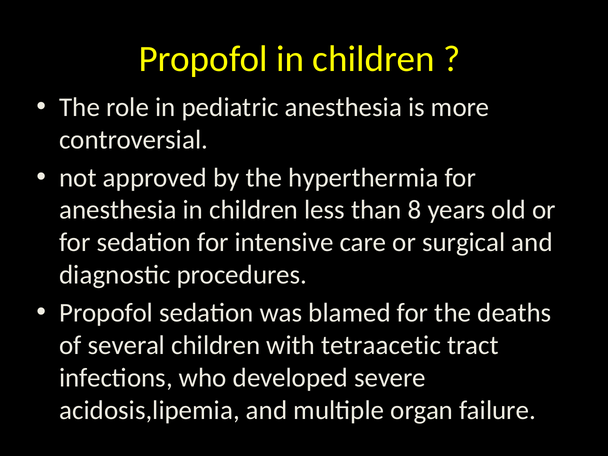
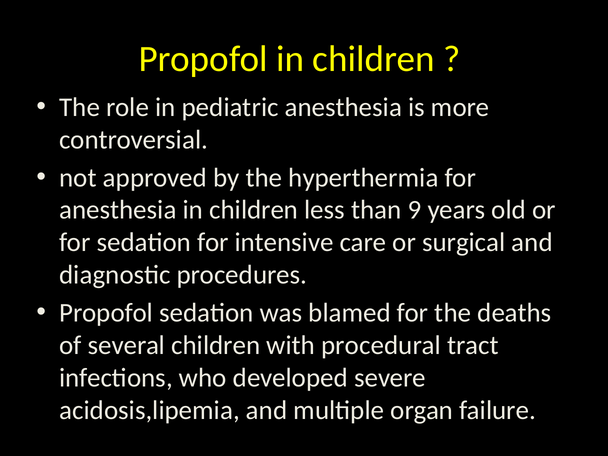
8: 8 -> 9 (415, 210)
tetraacetic: tetraacetic -> procedural (381, 345)
